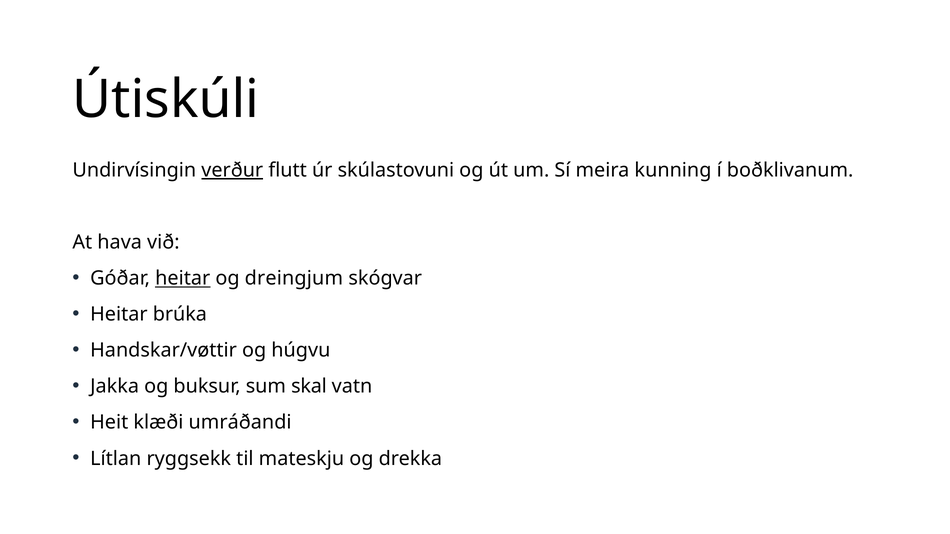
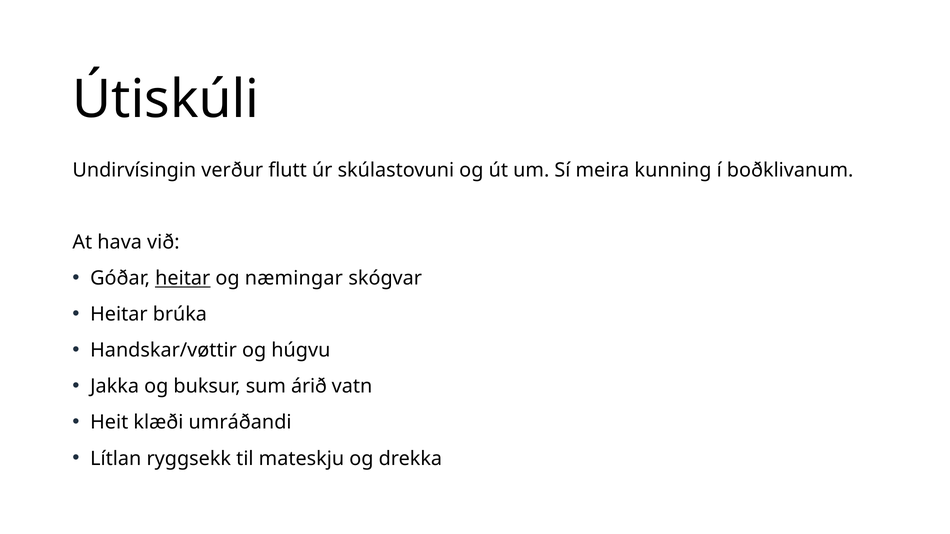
verður underline: present -> none (232, 170)
dreingjum: dreingjum -> næmingar (294, 279)
skal: skal -> árið (309, 387)
